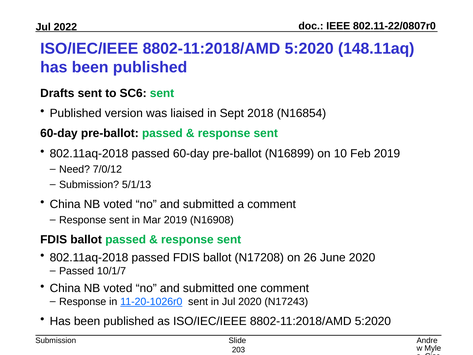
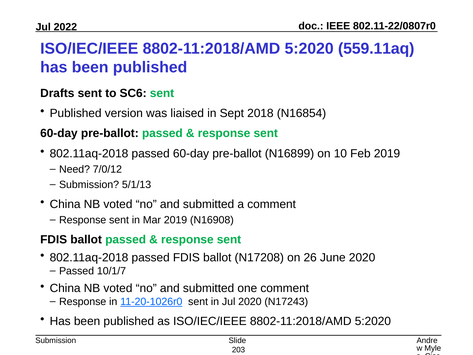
148.11aq: 148.11aq -> 559.11aq (376, 48)
